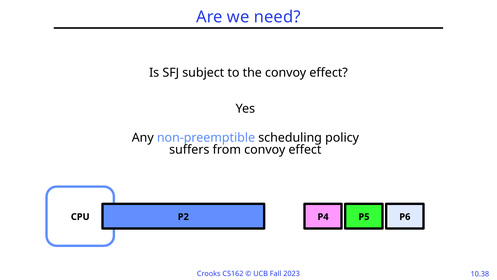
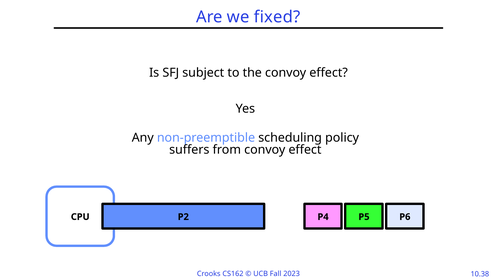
need: need -> fixed (277, 17)
